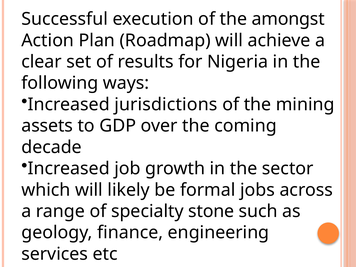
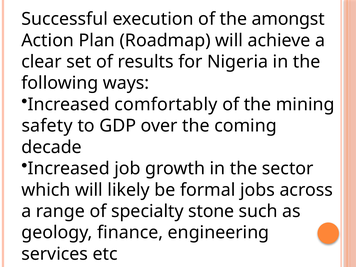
jurisdictions: jurisdictions -> comfortably (166, 104)
assets: assets -> safety (47, 126)
